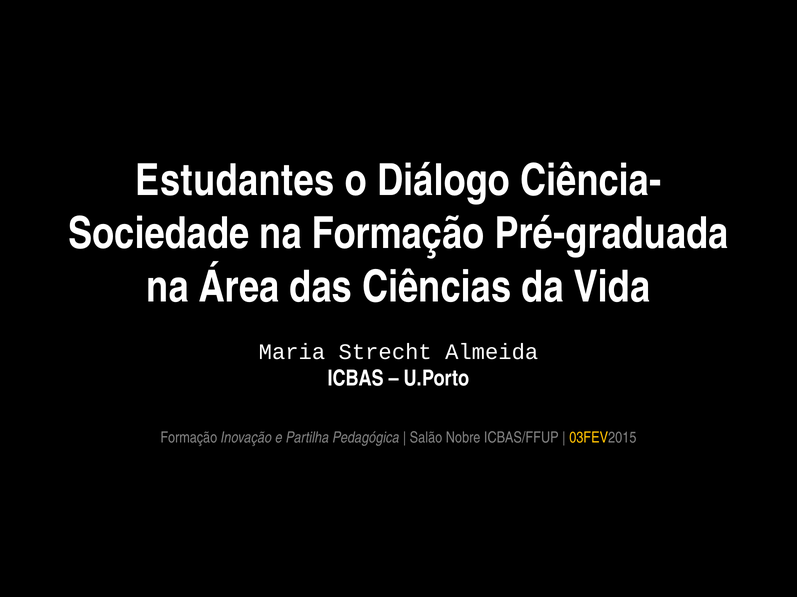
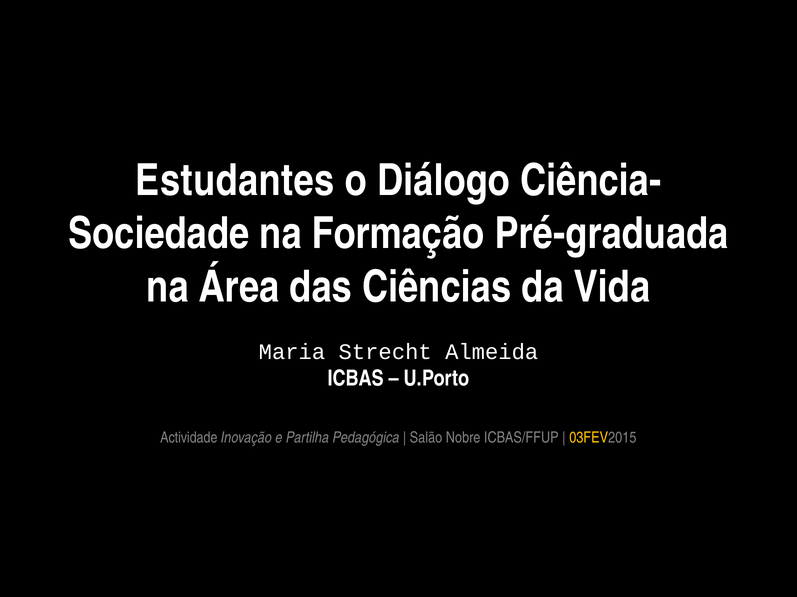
Formação: Formação -> Actividade (189, 438)
